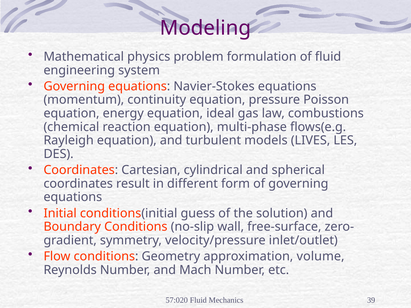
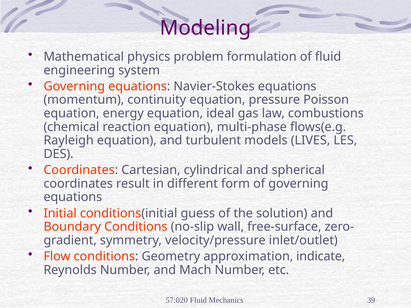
volume: volume -> indicate (321, 257)
